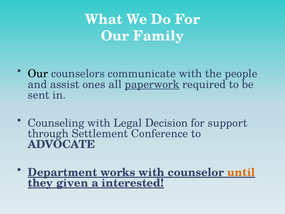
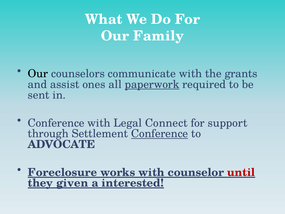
people: people -> grants (241, 74)
Counseling: Counseling -> Conference (56, 123)
Decision: Decision -> Connect (166, 123)
Conference underline: none -> present (160, 134)
Department: Department -> Foreclosure (62, 172)
until colour: orange -> red (241, 172)
